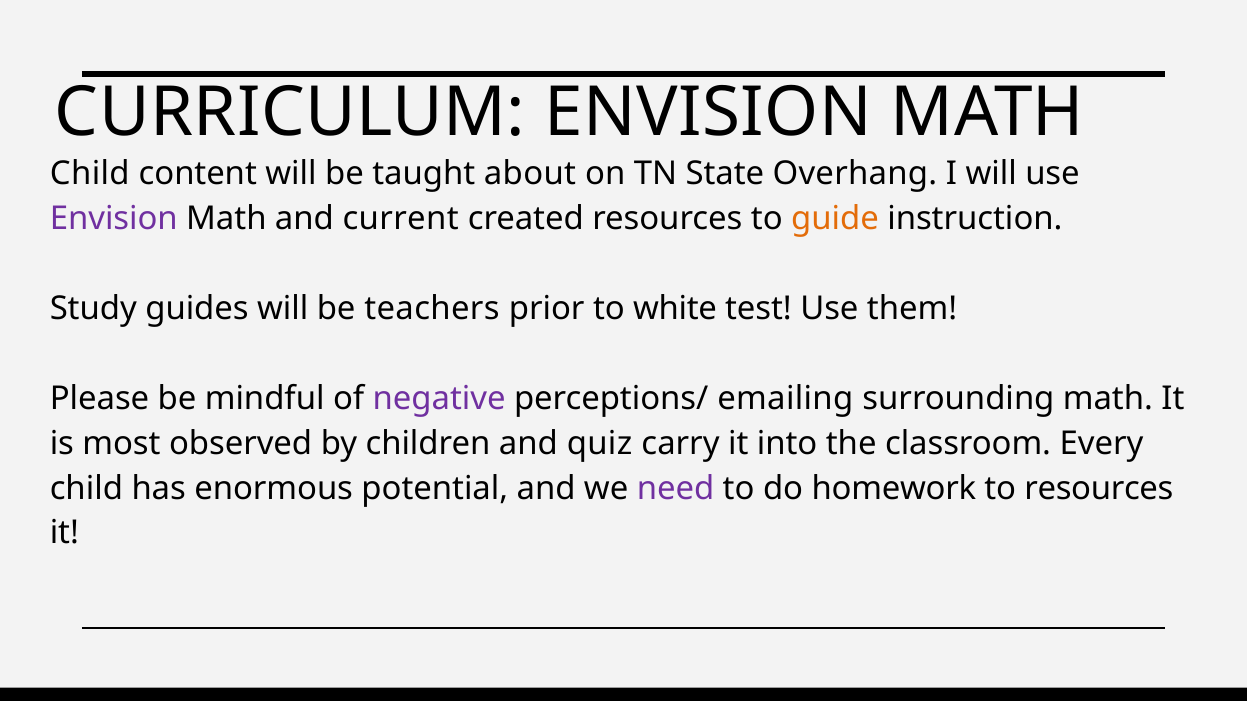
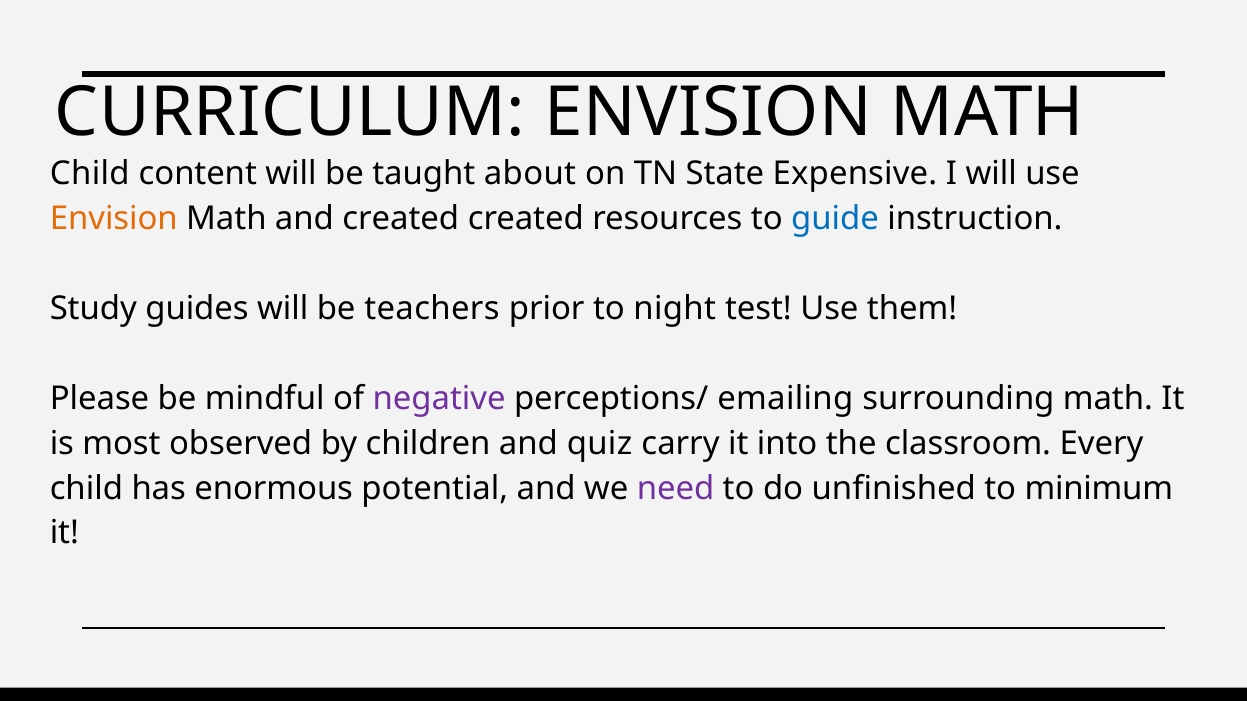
Overhang: Overhang -> Expensive (855, 174)
Envision colour: purple -> orange (114, 219)
and current: current -> created (401, 219)
guide colour: orange -> blue (835, 219)
white: white -> night (675, 309)
homework: homework -> unfinished (894, 488)
to resources: resources -> minimum (1099, 488)
